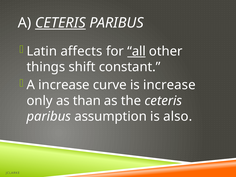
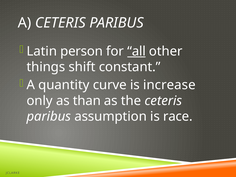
CETERIS underline: present -> none (60, 23)
affects: affects -> person (82, 51)
A increase: increase -> quantity (64, 85)
also: also -> race (178, 116)
